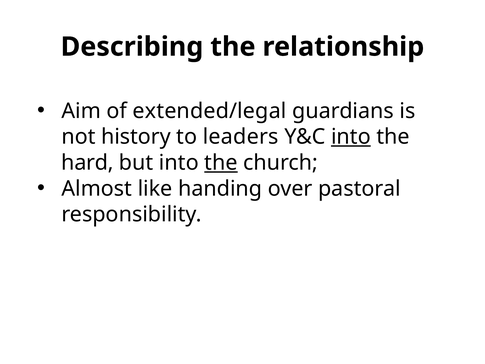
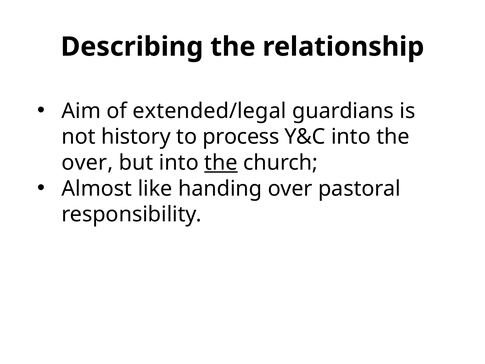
leaders: leaders -> process (241, 137)
into underline: present -> none (351, 137)
hard: hard -> over (87, 163)
